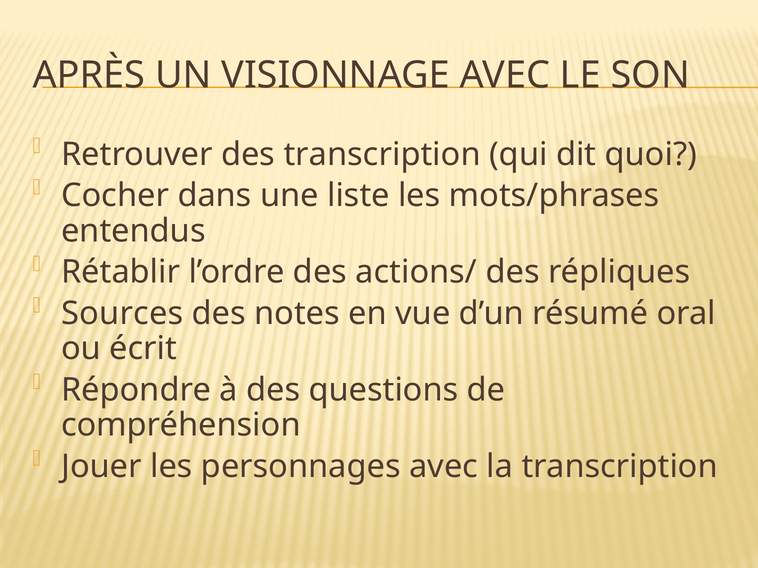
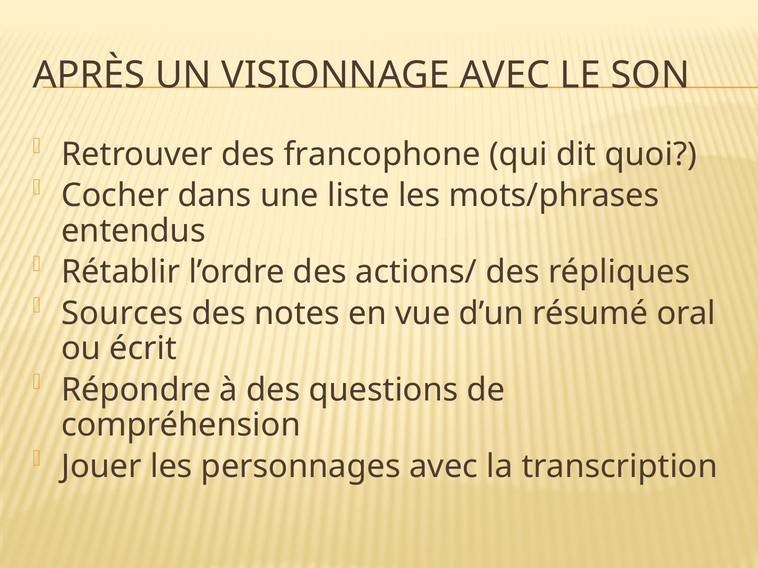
des transcription: transcription -> francophone (382, 154)
